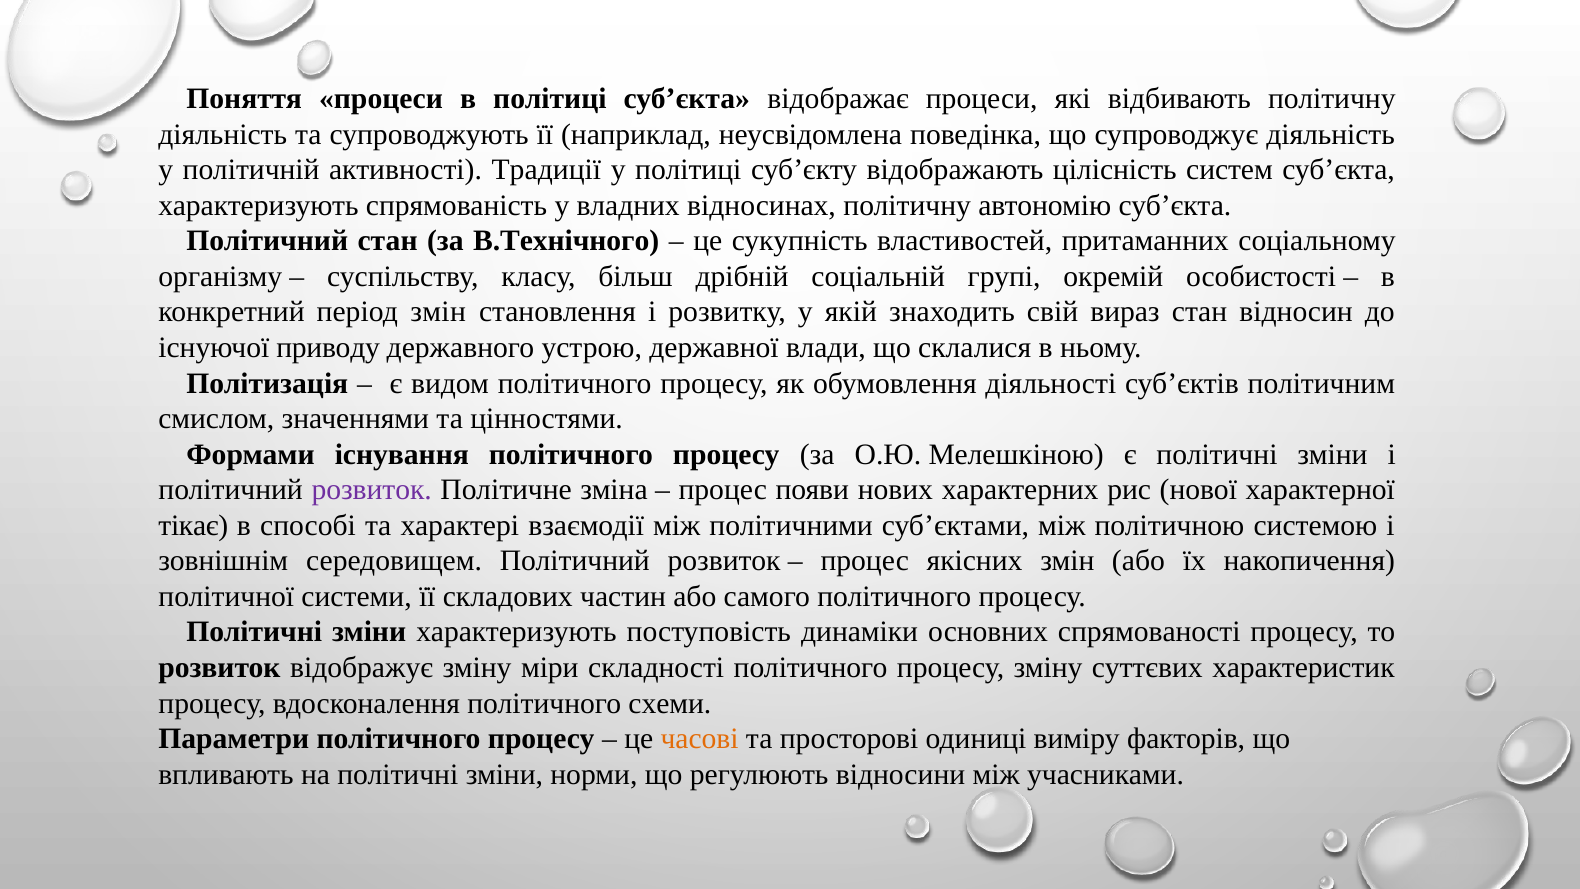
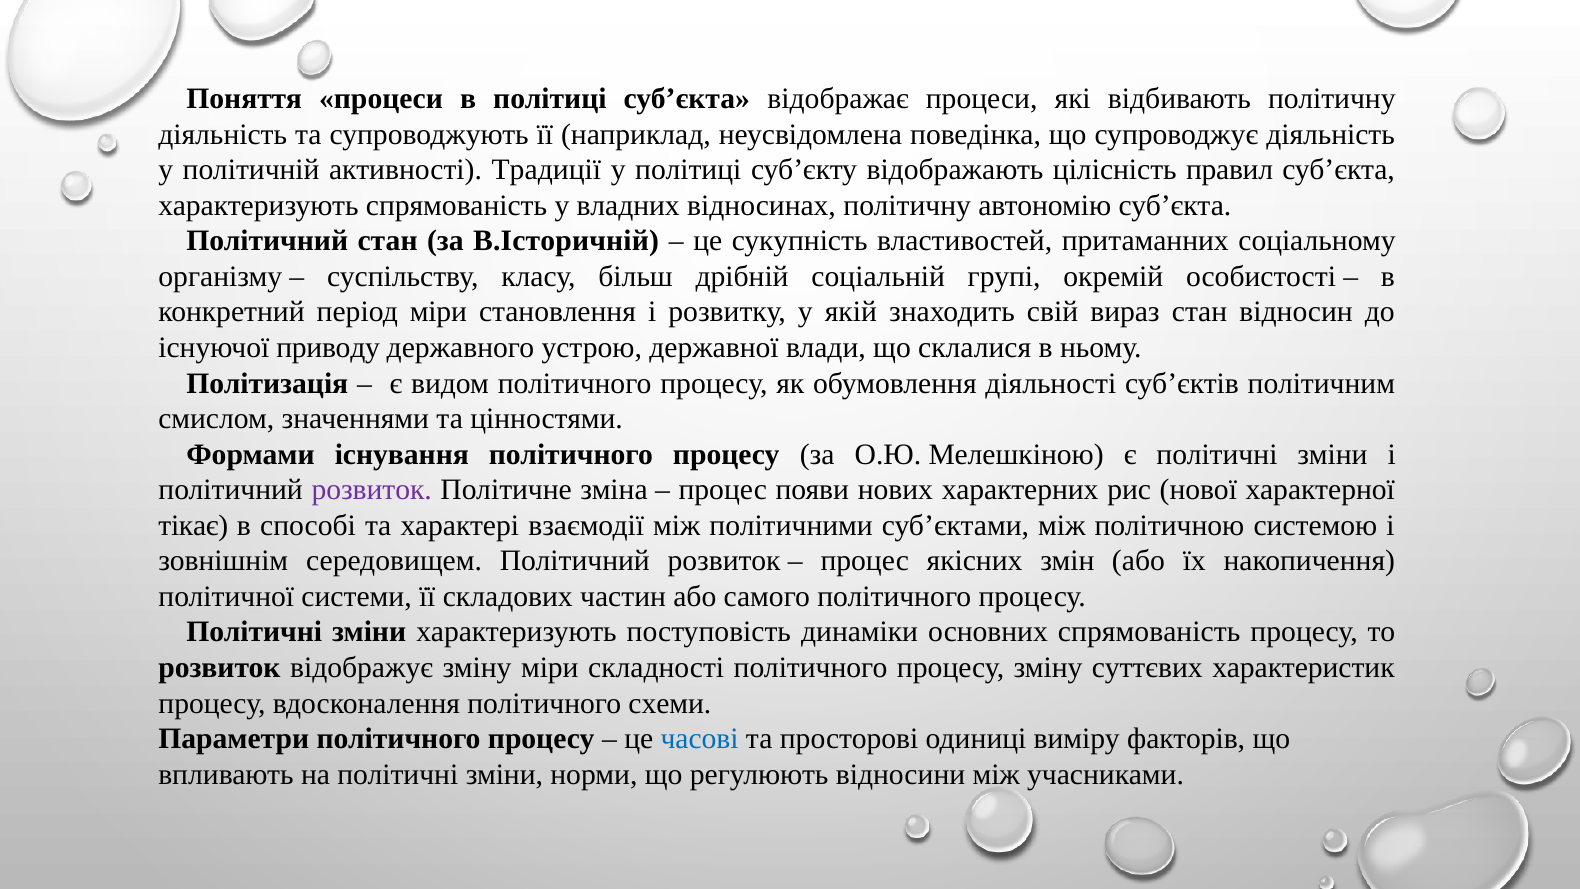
систем: систем -> правил (1230, 170)
В.Технічного: В.Технічного -> В.Історичній (566, 241)
період змін: змін -> міри (438, 312)
основних спрямованості: спрямованості -> спрямованість (1149, 632)
часові colour: orange -> blue (700, 739)
